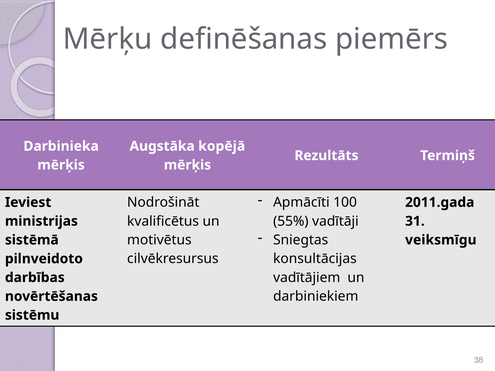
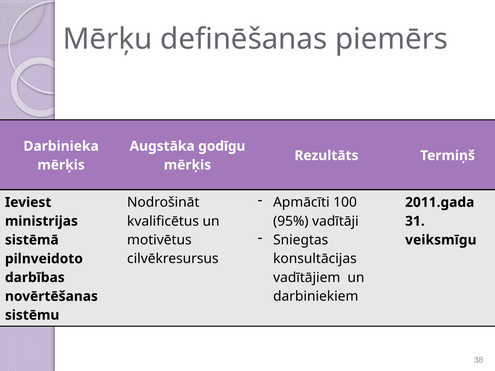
kopējā: kopējā -> godīgu (222, 146)
55%: 55% -> 95% (291, 221)
